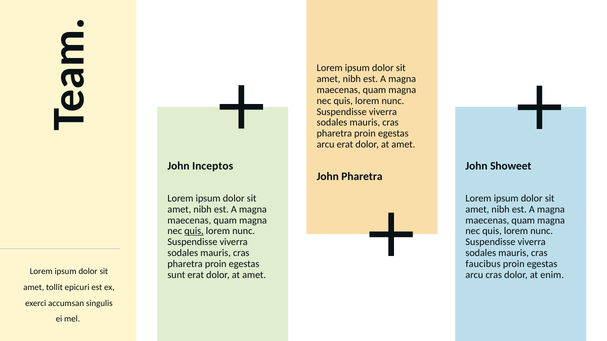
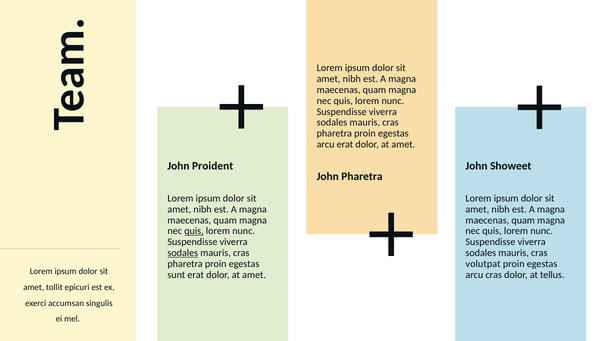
Inceptos: Inceptos -> Proident (213, 166)
sodales underline: none -> present (183, 253)
faucibus: faucibus -> volutpat (483, 264)
enim: enim -> tellus (552, 275)
